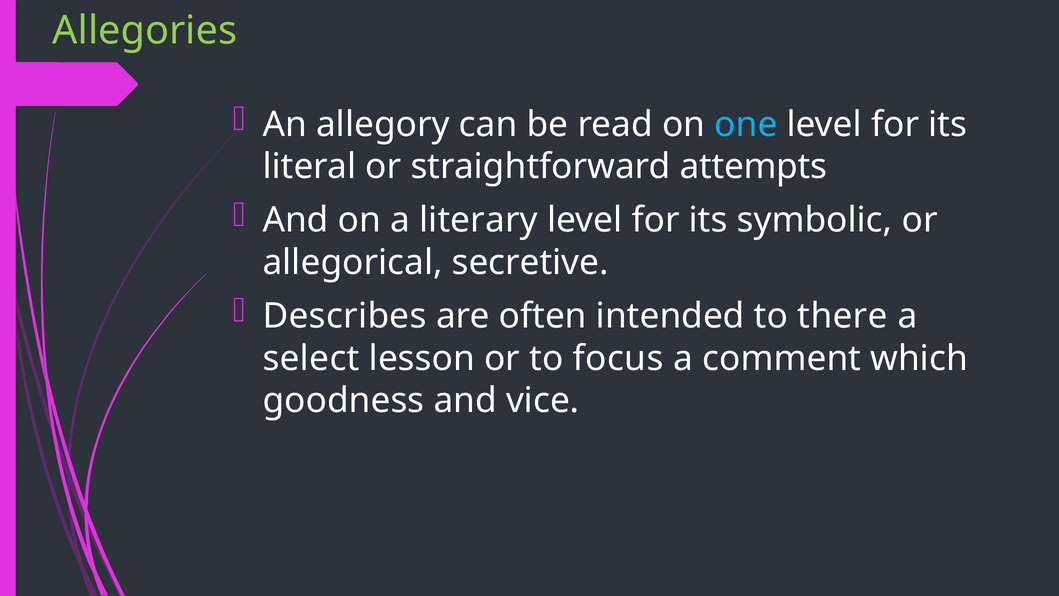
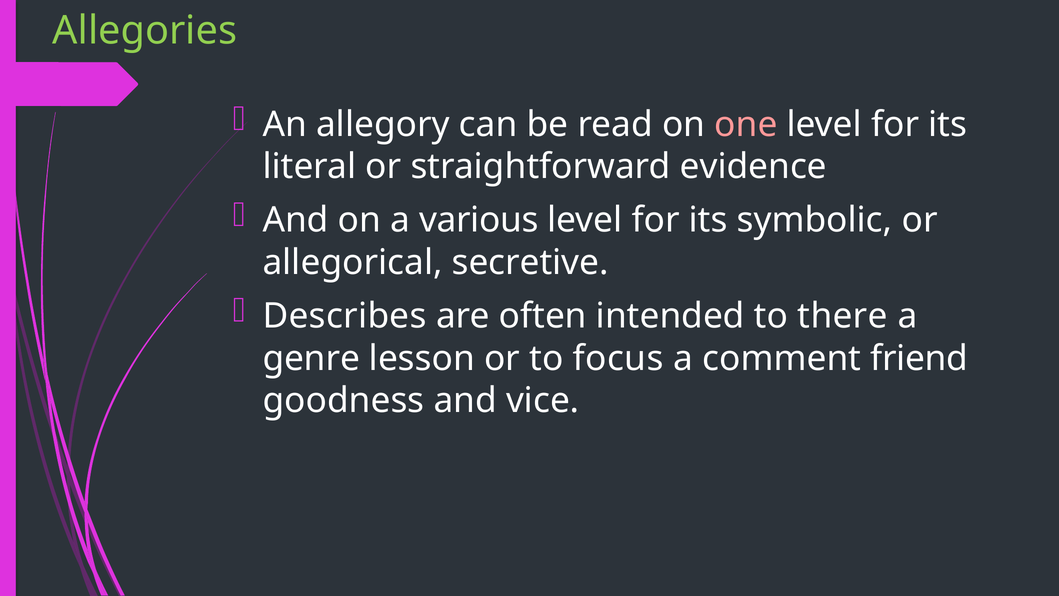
one colour: light blue -> pink (746, 124)
attempts: attempts -> evidence (753, 167)
literary: literary -> various (479, 220)
select: select -> genre (311, 358)
which: which -> friend (919, 358)
